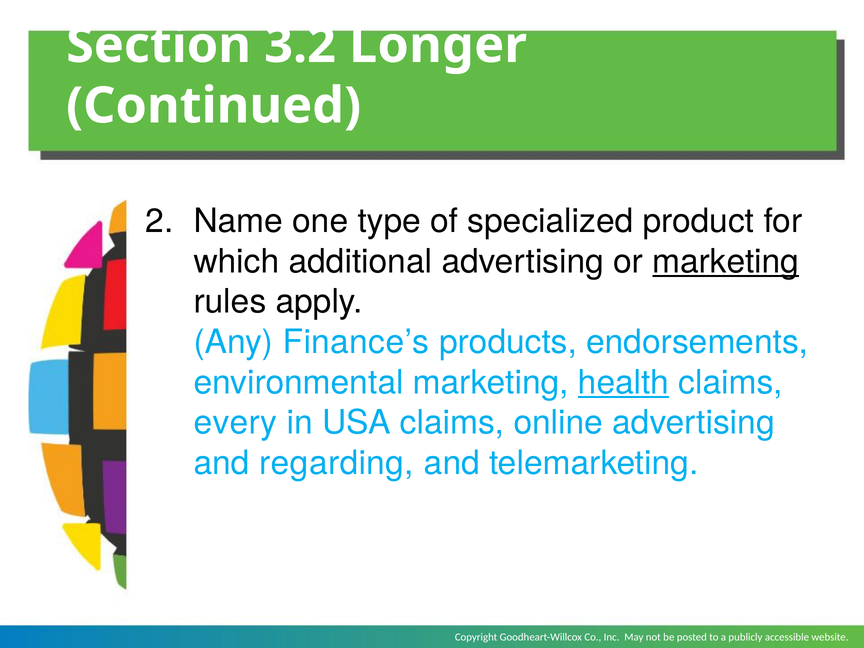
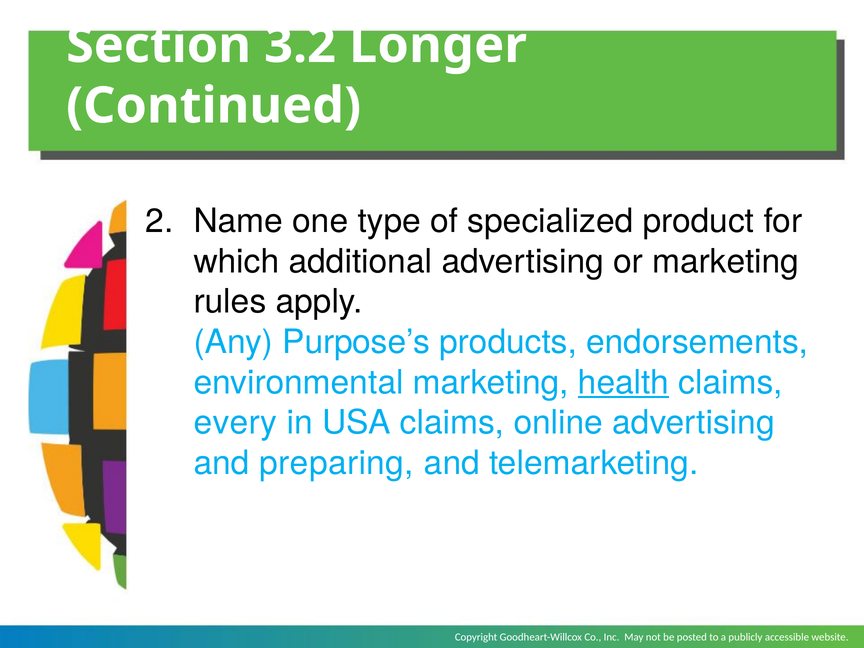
marketing underline: present -> none (726, 262)
Finance’s: Finance’s -> Purpose’s (356, 342)
regarding: regarding -> preparing (337, 463)
